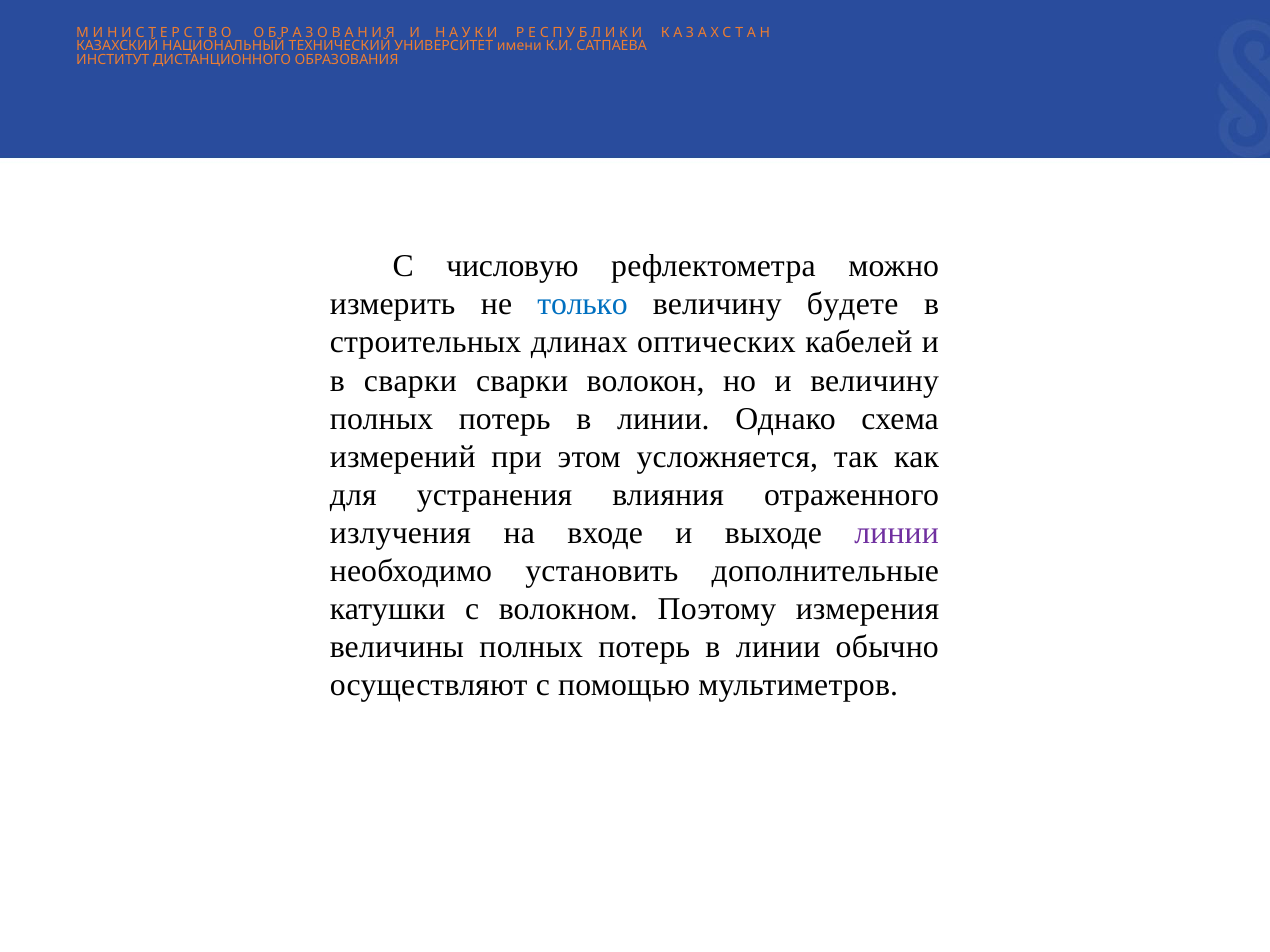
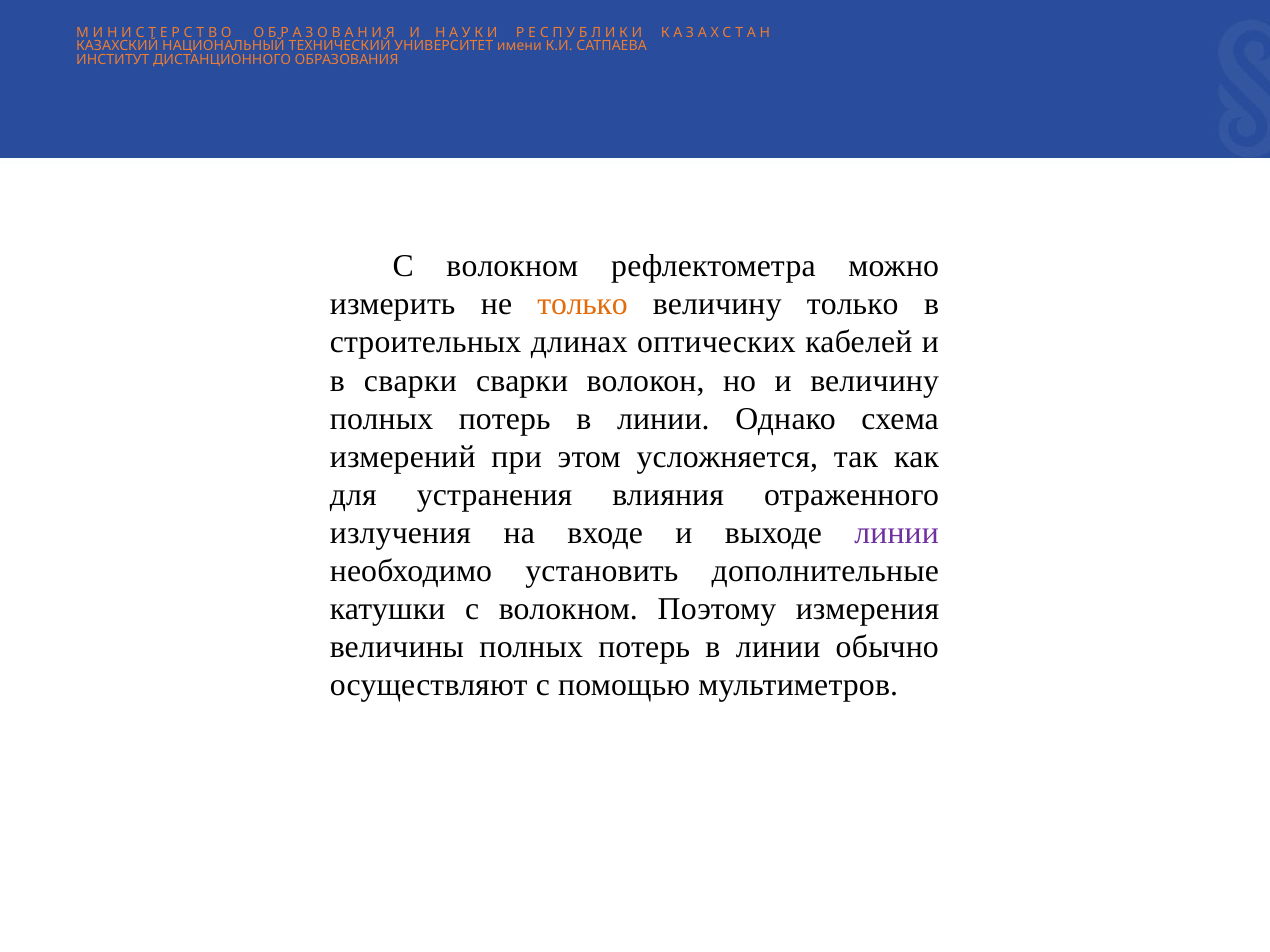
числовую: числовую -> волокном (512, 266)
только colour: blue -> orange (583, 305)
величину будете: будете -> только (853, 305)
